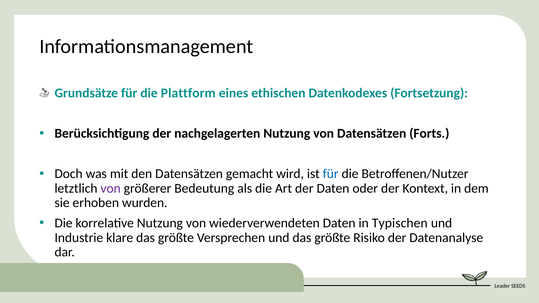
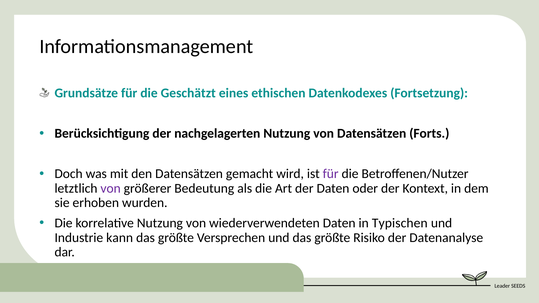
Plattform: Plattform -> Geschätzt (188, 93)
für colour: blue -> purple (331, 174)
klare: klare -> kann (120, 238)
